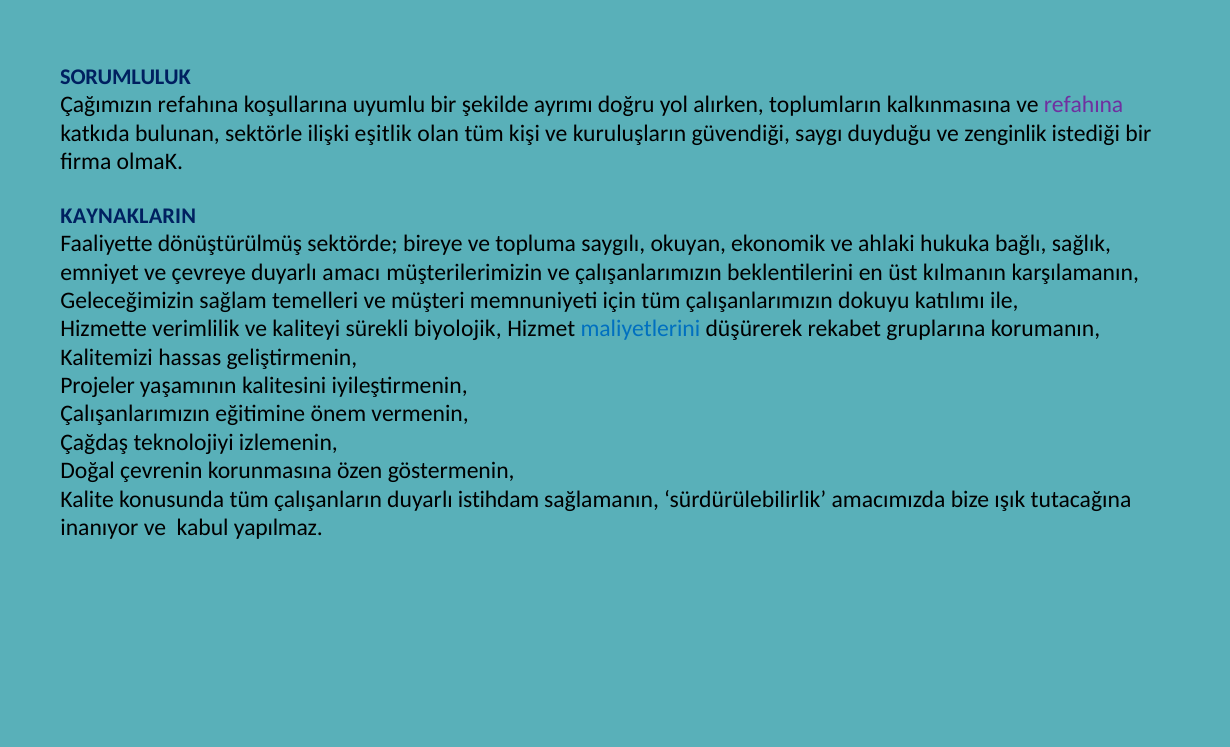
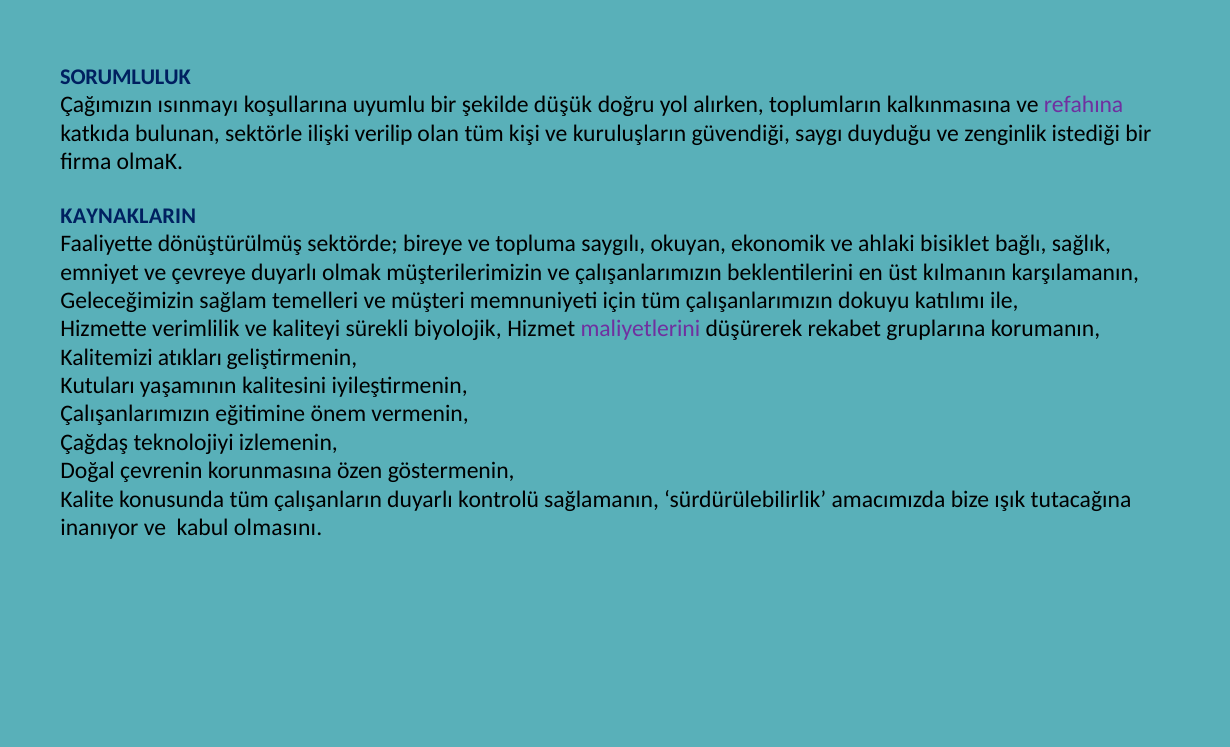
Çağımızın refahına: refahına -> ısınmayı (198, 105)
ayrımı: ayrımı -> düşük (563, 105)
eşitlik: eşitlik -> verilip (384, 133)
hukuka: hukuka -> bisiklet (955, 244)
duyarlı amacı: amacı -> olmak (352, 272)
maliyetlerini colour: blue -> purple (640, 329)
hassas: hassas -> atıkları (190, 358)
Projeler: Projeler -> Kutuları (98, 386)
istihdam: istihdam -> kontrolü (499, 500)
yapılmaz: yapılmaz -> olmasını (278, 528)
